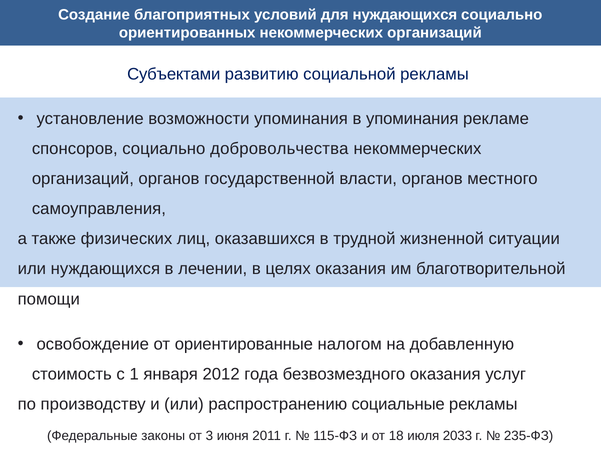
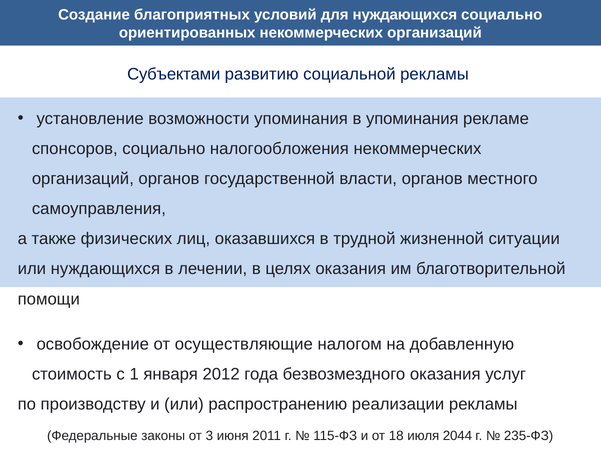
добровольчества: добровольчества -> налогообложения (279, 149)
ориентированные: ориентированные -> осуществляющие (244, 344)
социальные: социальные -> реализации (398, 404)
2033: 2033 -> 2044 (457, 435)
